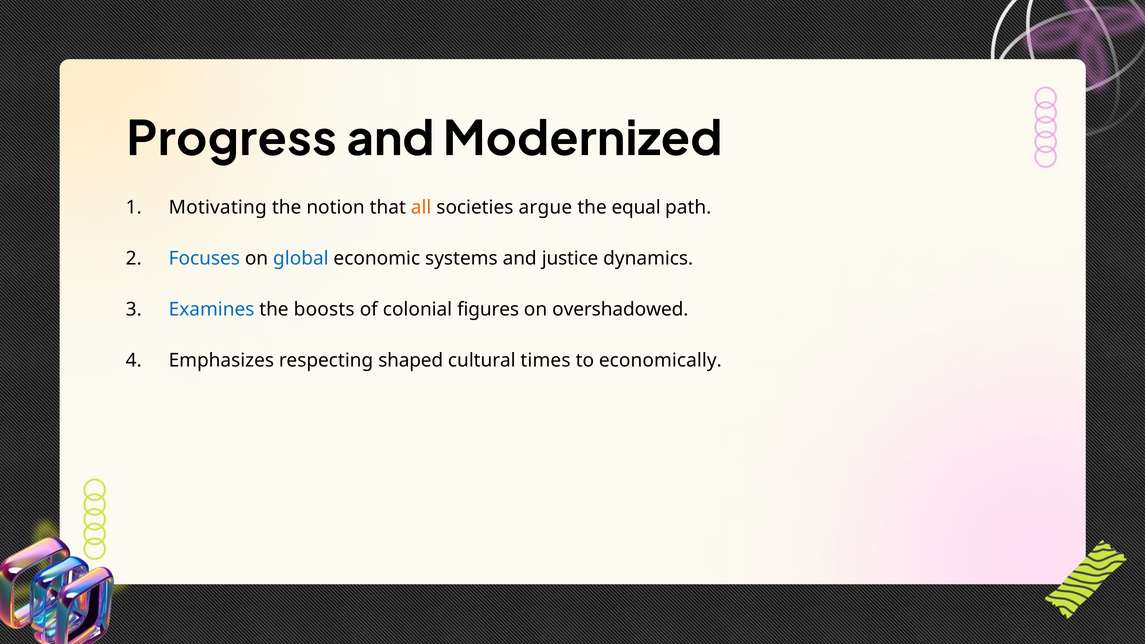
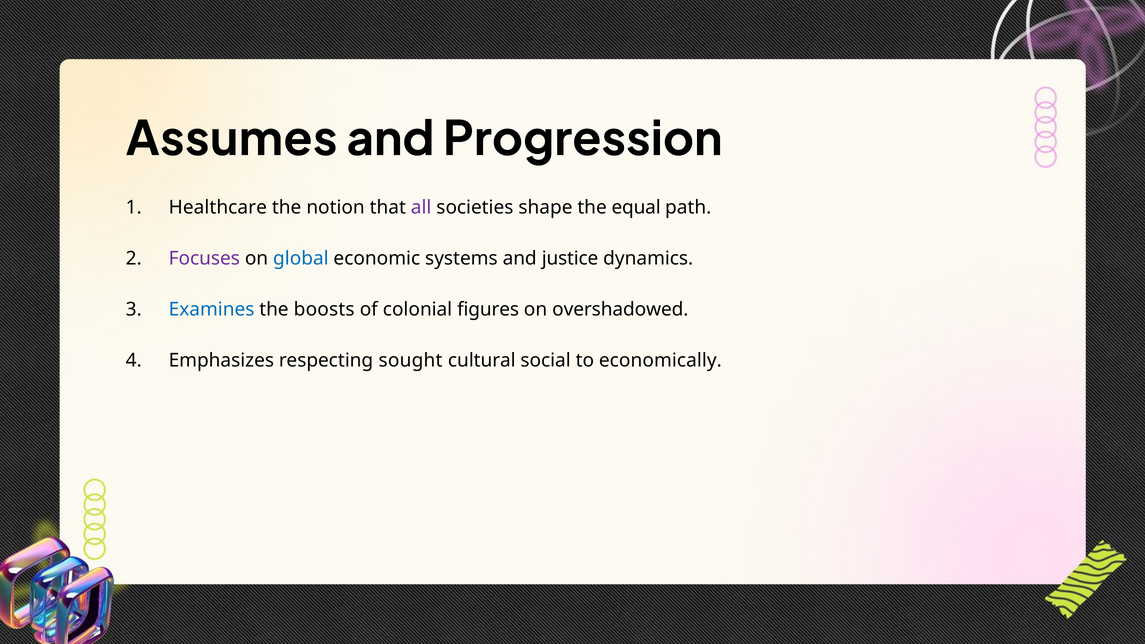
Progress: Progress -> Assumes (232, 139)
Modernized: Modernized -> Progression (583, 139)
Motivating: Motivating -> Healthcare (218, 208)
all colour: orange -> purple (421, 208)
argue: argue -> shape (546, 208)
Focuses colour: blue -> purple (204, 259)
shaped: shaped -> sought (411, 360)
times: times -> social (546, 360)
